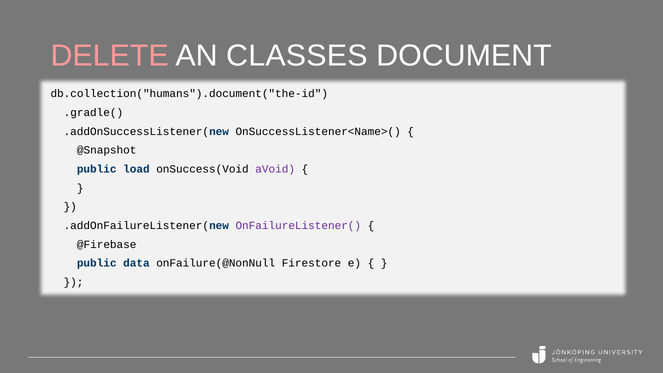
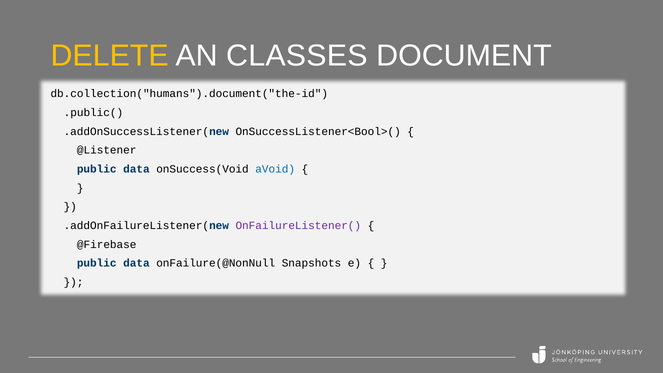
DELETE colour: pink -> yellow (110, 56)
.gradle(: .gradle( -> .public( (93, 113)
OnSuccessListener<Name>(: OnSuccessListener<Name>( -> OnSuccessListener<Bool>( (318, 131)
@Snapshot: @Snapshot -> @Listener (107, 150)
load: load -> data (136, 169)
aVoid colour: purple -> blue (275, 169)
Firestore: Firestore -> Snapshots (311, 263)
